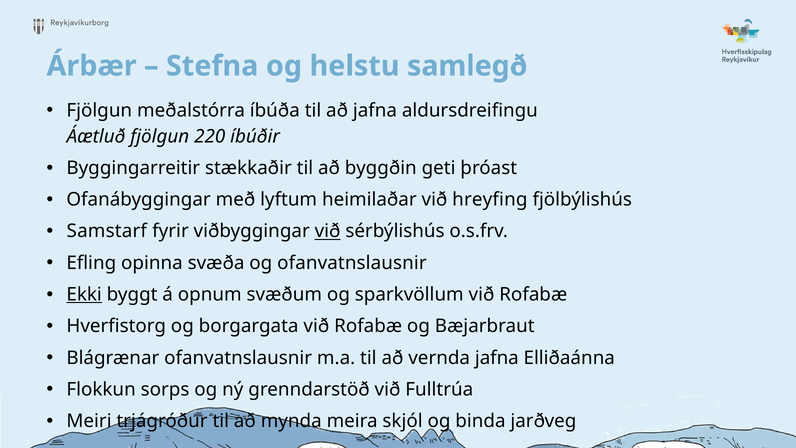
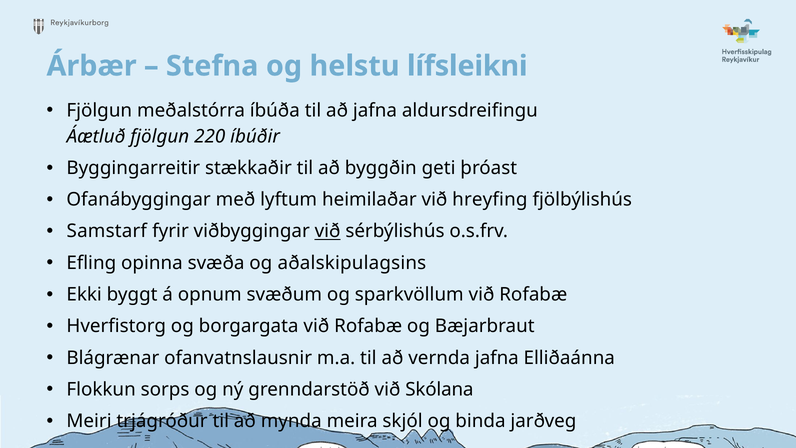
samlegð: samlegð -> lífsleikni (467, 66)
og ofanvatnslausnir: ofanvatnslausnir -> aðalskipulagsins (352, 263)
Ekki underline: present -> none (84, 294)
Fulltrúa: Fulltrúa -> Skólana (439, 389)
